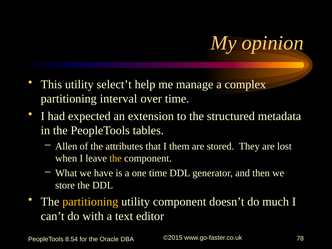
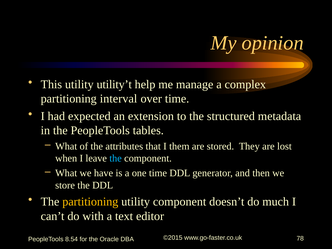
select’t: select’t -> utility’t (114, 84)
Allen: Allen -> What (66, 146)
the colour: yellow -> light blue (116, 158)
